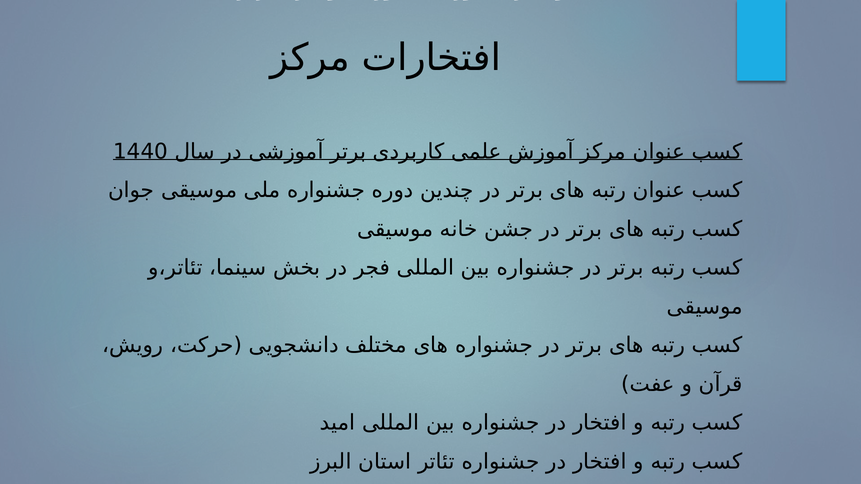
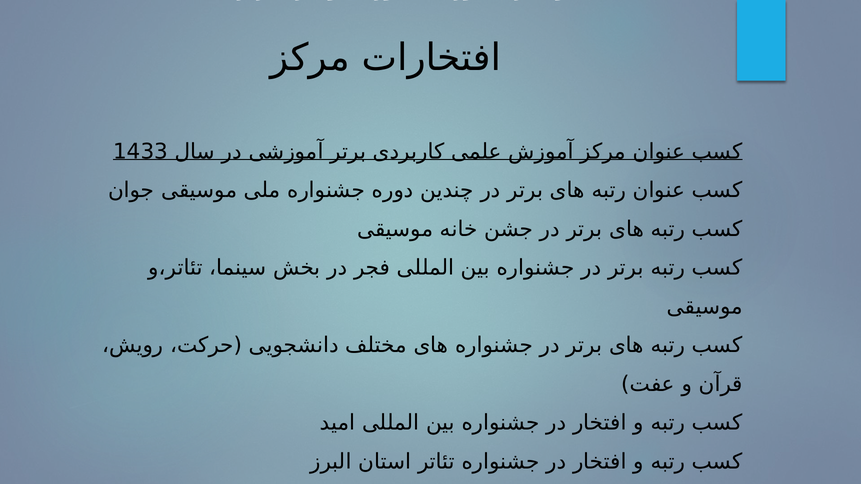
1440: 1440 -> 1433 (141, 152)
